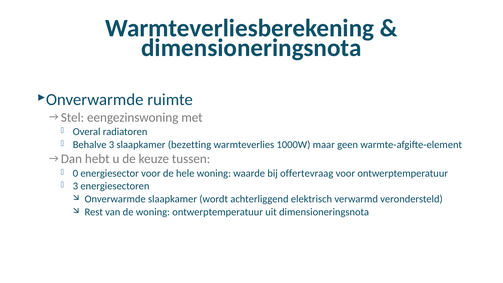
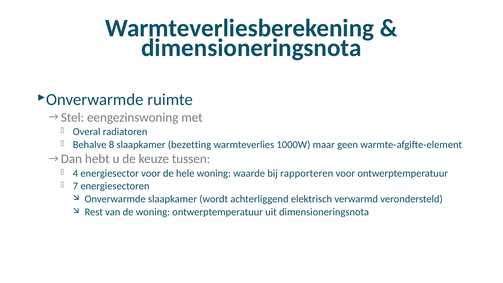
Behalve 3: 3 -> 8 (112, 145)
0: 0 -> 4 (75, 173)
offertevraag: offertevraag -> rapporteren (307, 173)
3: 3 -> 7 (75, 186)
